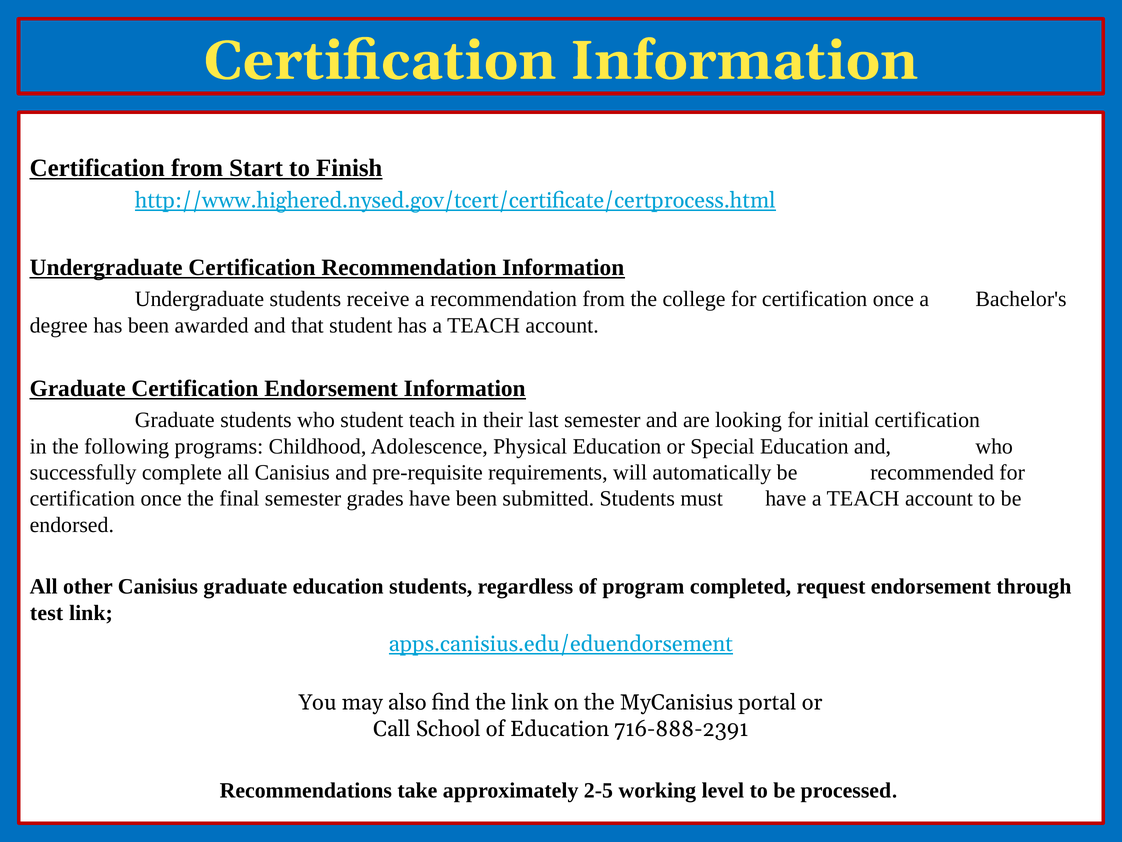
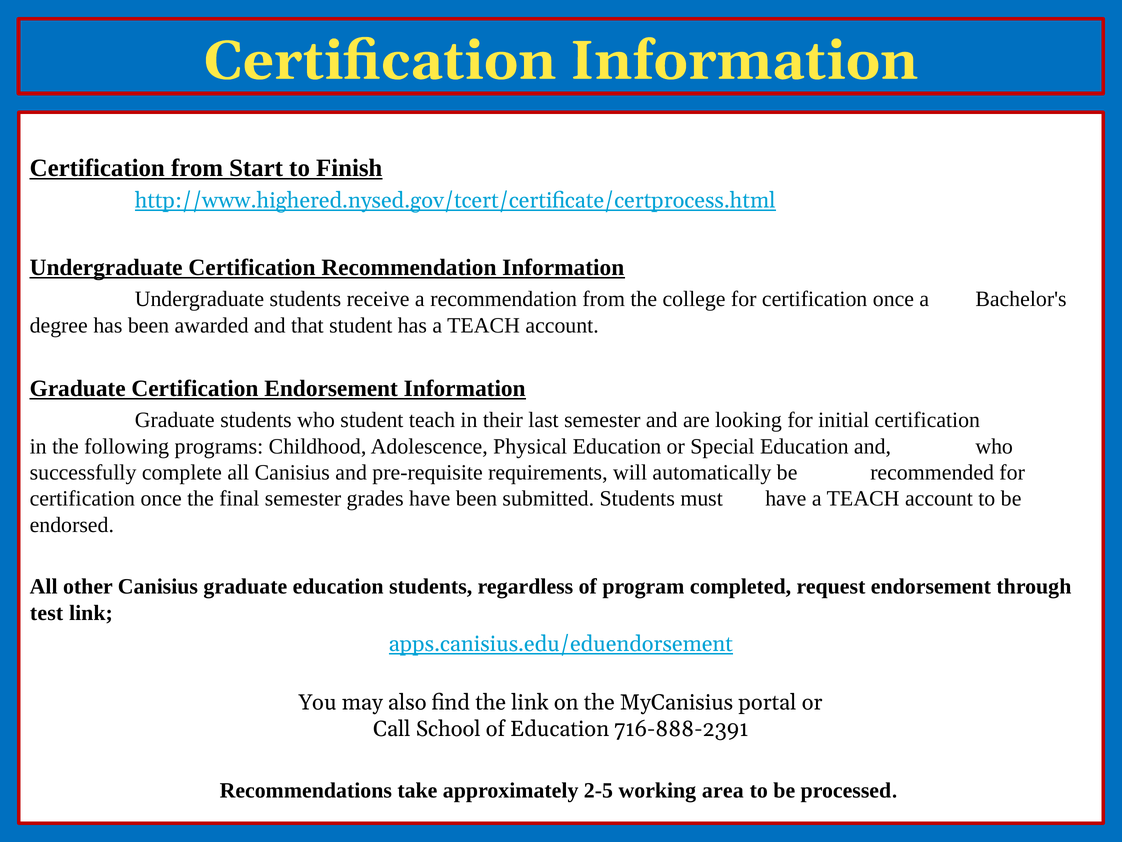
level: level -> area (723, 790)
